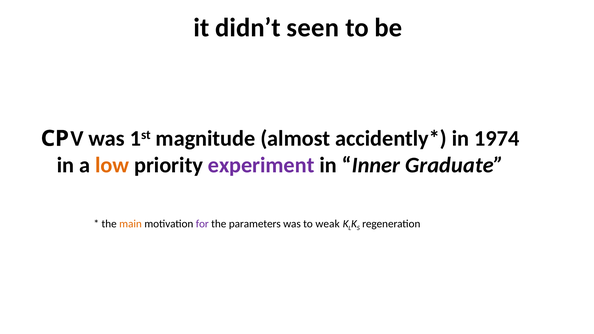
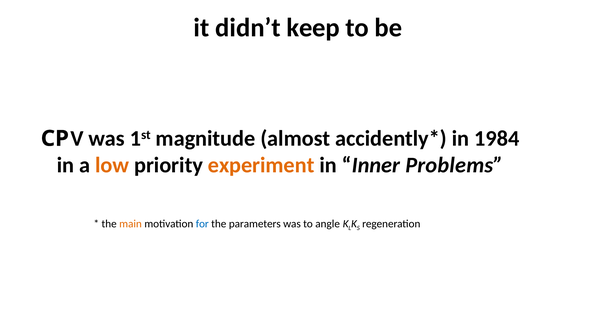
seen: seen -> keep (313, 28)
1974: 1974 -> 1984 (497, 139)
experiment colour: purple -> orange (261, 165)
Graduate: Graduate -> Problems (454, 165)
for colour: purple -> blue (202, 224)
weak: weak -> angle (328, 224)
